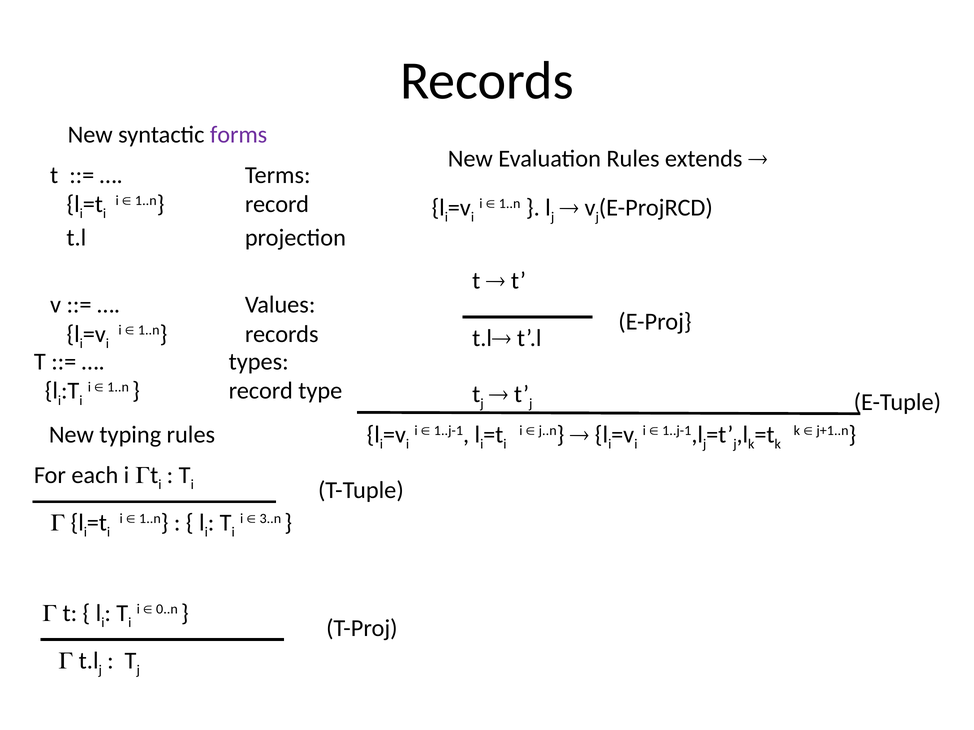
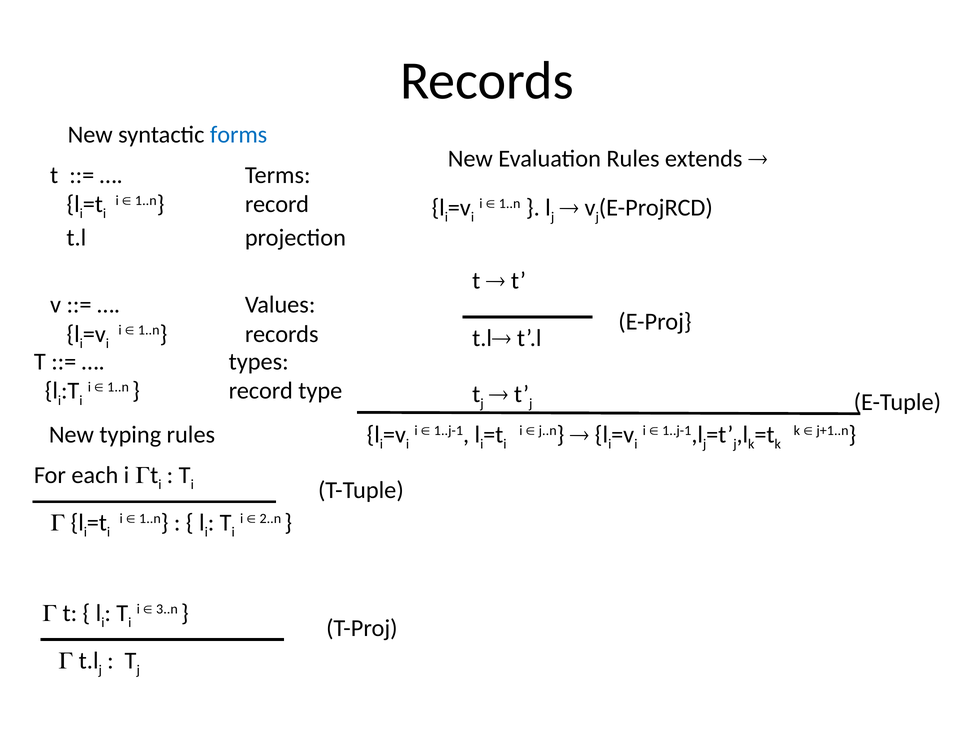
forms colour: purple -> blue (239, 135)
3..n: 3..n -> 2..n (270, 519)
0..n: 0..n -> 3..n (167, 610)
